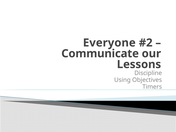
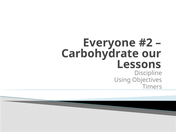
Communicate: Communicate -> Carbohydrate (100, 54)
